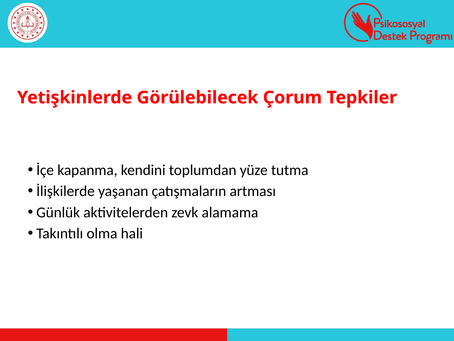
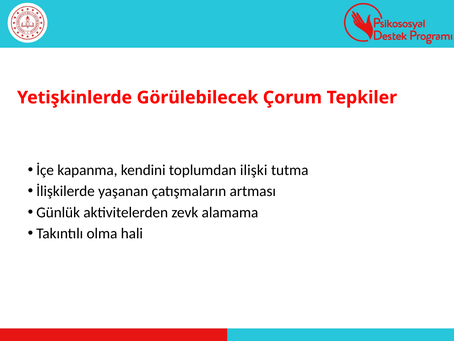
yüze: yüze -> ilişki (254, 170)
